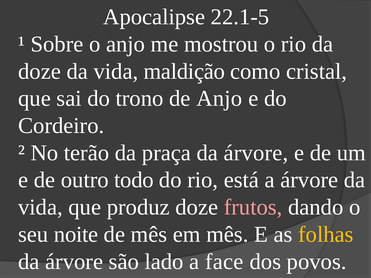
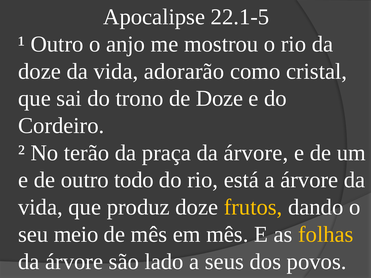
¹ Sobre: Sobre -> Outro (57, 44)
maldição: maldição -> adorarão (184, 71)
de Anjo: Anjo -> Doze (220, 99)
frutos colour: pink -> yellow (253, 207)
noite: noite -> meio (76, 235)
face: face -> seus (224, 262)
